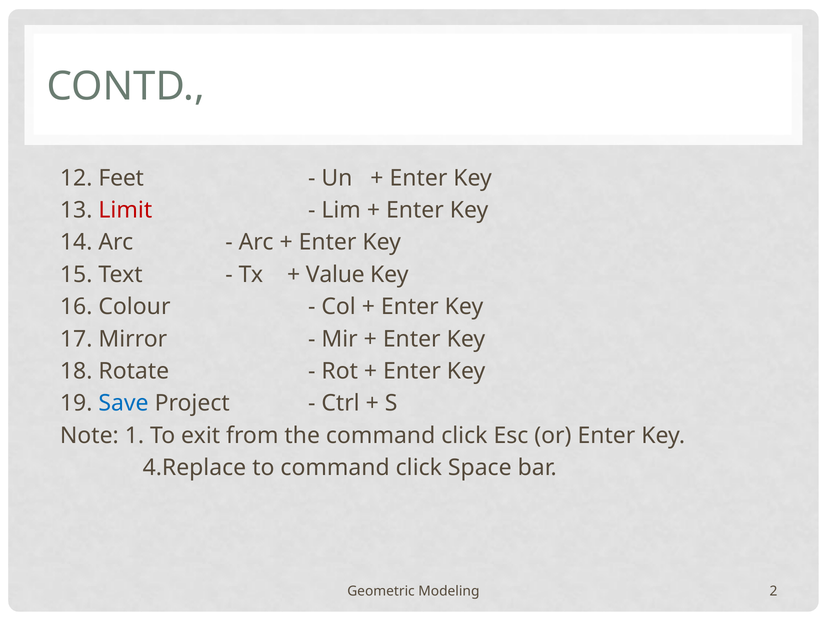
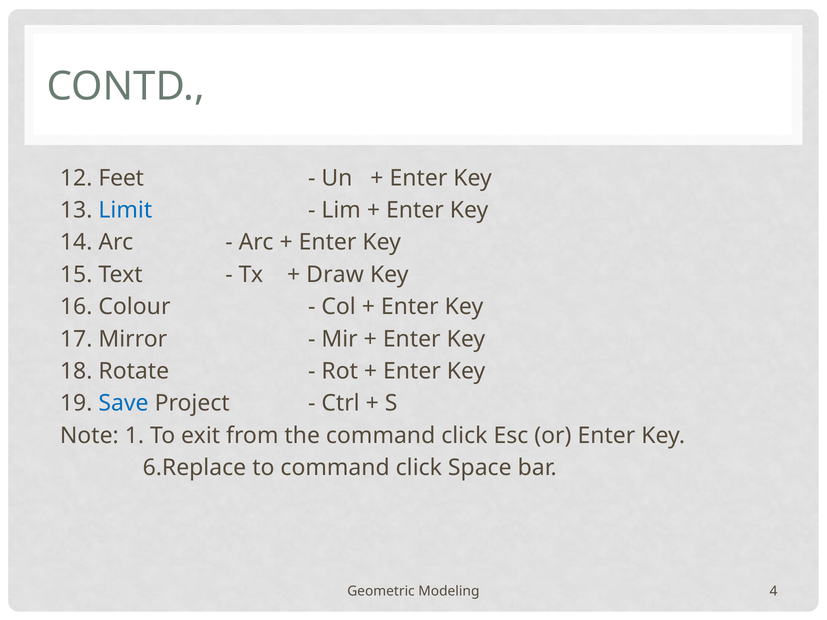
Limit colour: red -> blue (125, 210)
Value: Value -> Draw (335, 275)
4.Replace: 4.Replace -> 6.Replace (194, 468)
2: 2 -> 4 (773, 591)
